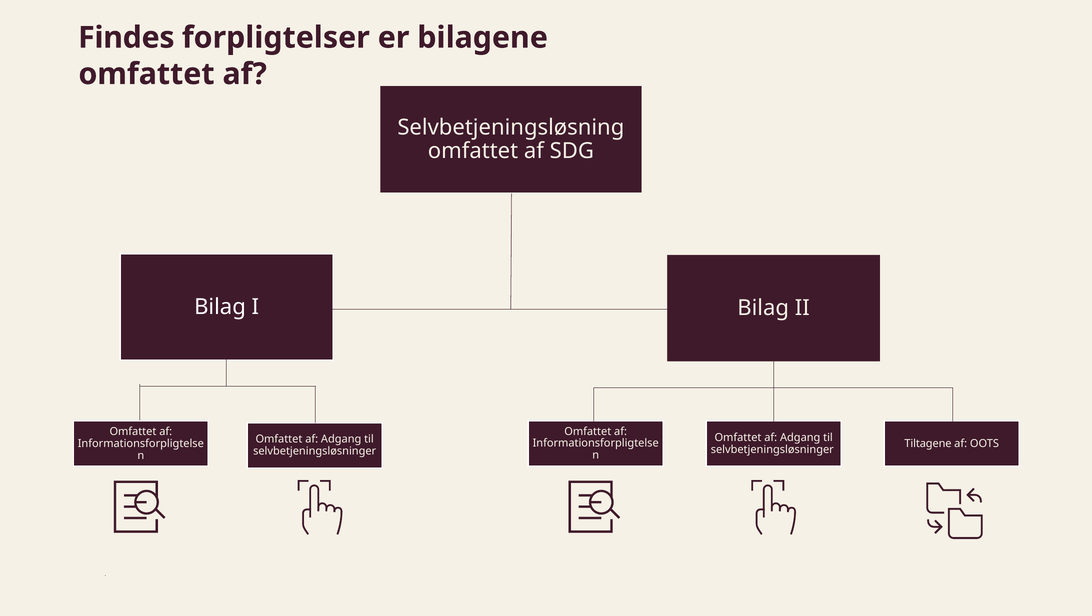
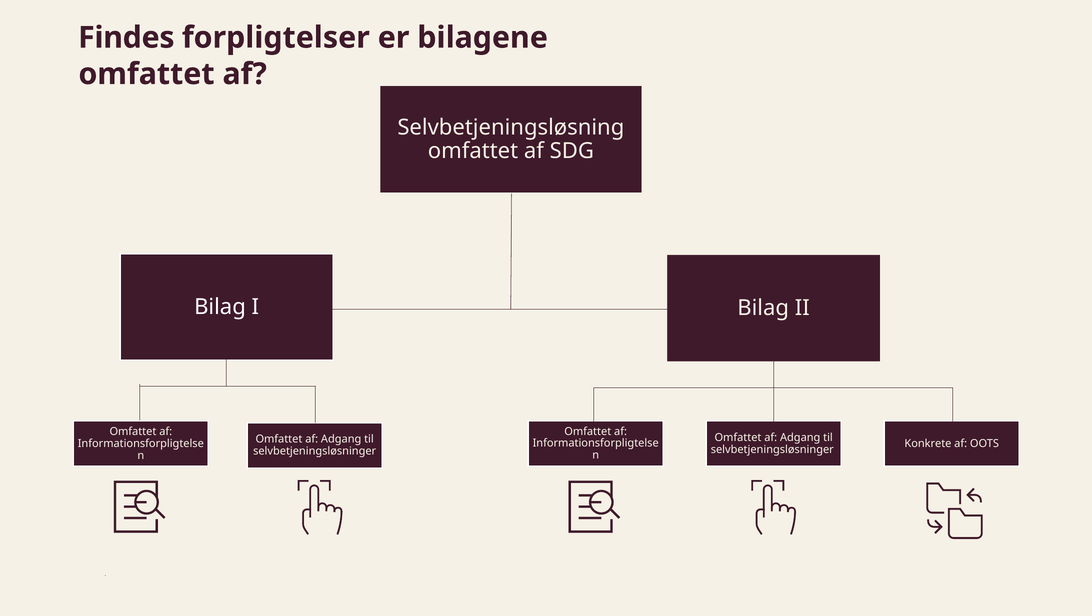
Tiltagene: Tiltagene -> Konkrete (928, 443)
